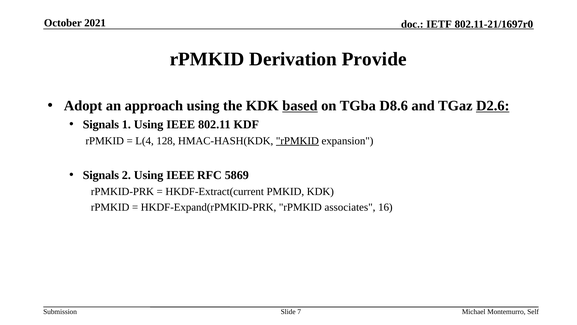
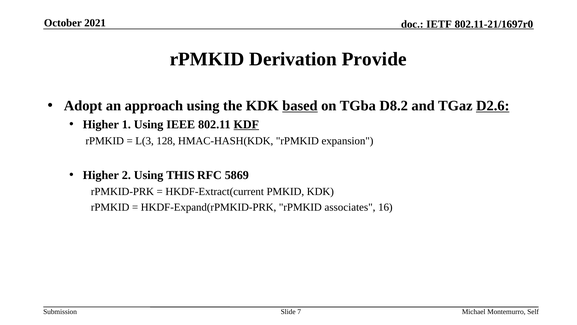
D8.6: D8.6 -> D8.2 (394, 106)
Signals: Signals -> Higher (101, 124)
KDF underline: none -> present (246, 124)
L(4: L(4 -> L(3 (145, 141)
rPMKID underline: present -> none (297, 141)
Signals: Signals -> Higher (101, 175)
2 Using IEEE: IEEE -> THIS (180, 175)
